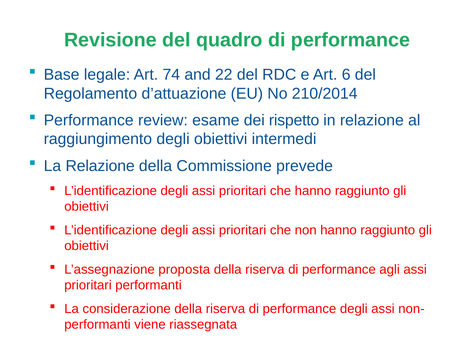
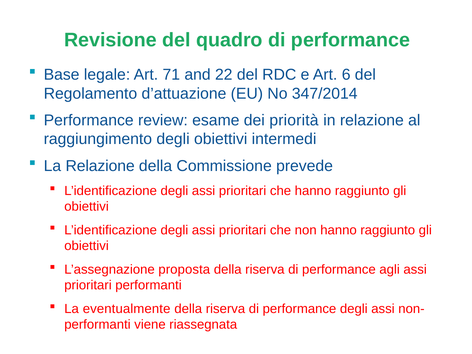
74: 74 -> 71 (171, 75)
210/2014: 210/2014 -> 347/2014 (325, 94)
rispetto: rispetto -> priorità (294, 120)
considerazione: considerazione -> eventualmente (127, 309)
